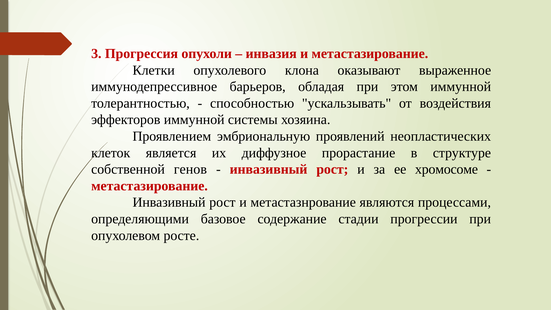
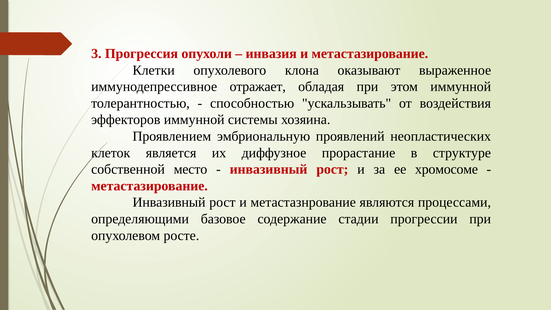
барьеров: барьеров -> отражает (258, 87)
генов: генов -> место (191, 169)
